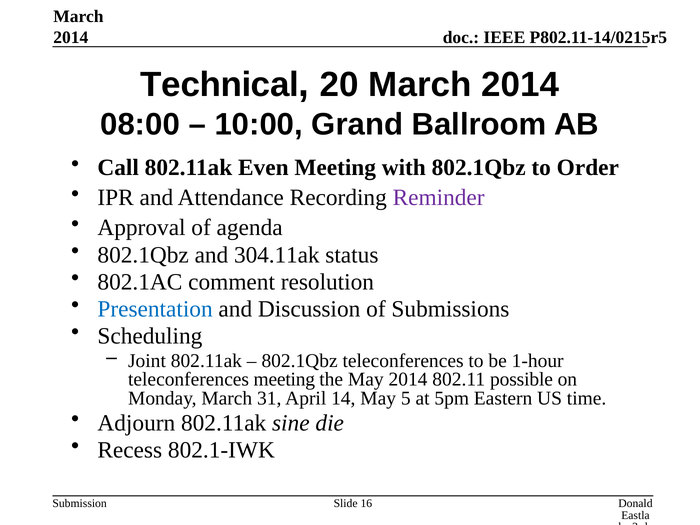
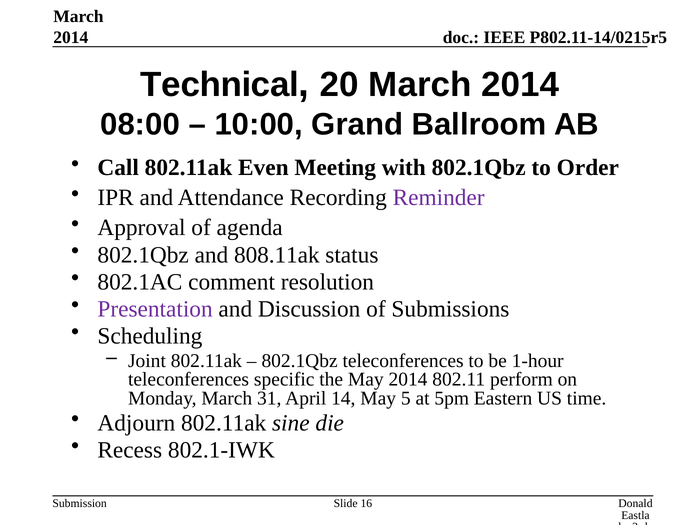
304.11ak: 304.11ak -> 808.11ak (277, 255)
Presentation colour: blue -> purple (155, 309)
teleconferences meeting: meeting -> specific (284, 379)
possible: possible -> perform (521, 379)
